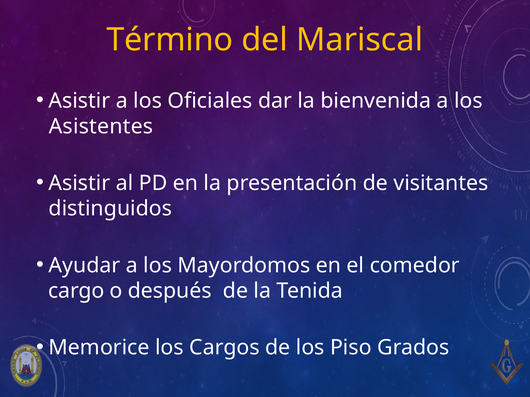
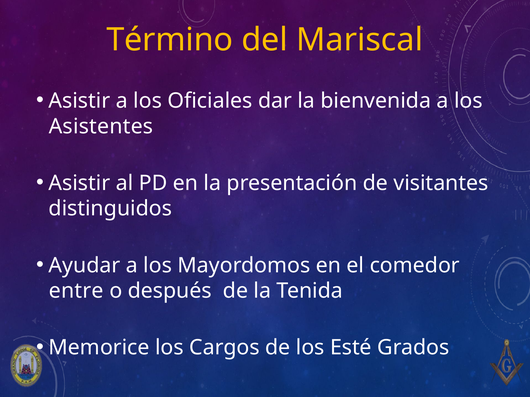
cargo: cargo -> entre (76, 291)
Piso: Piso -> Esté (351, 348)
